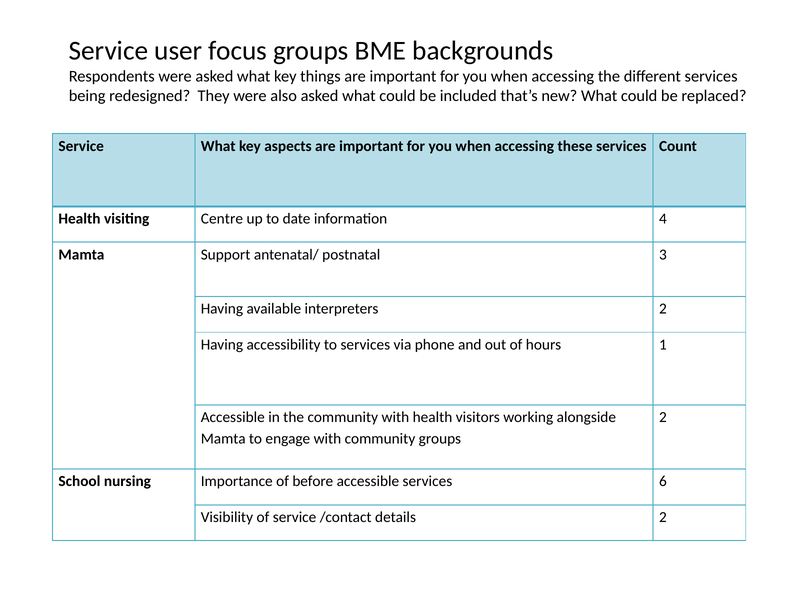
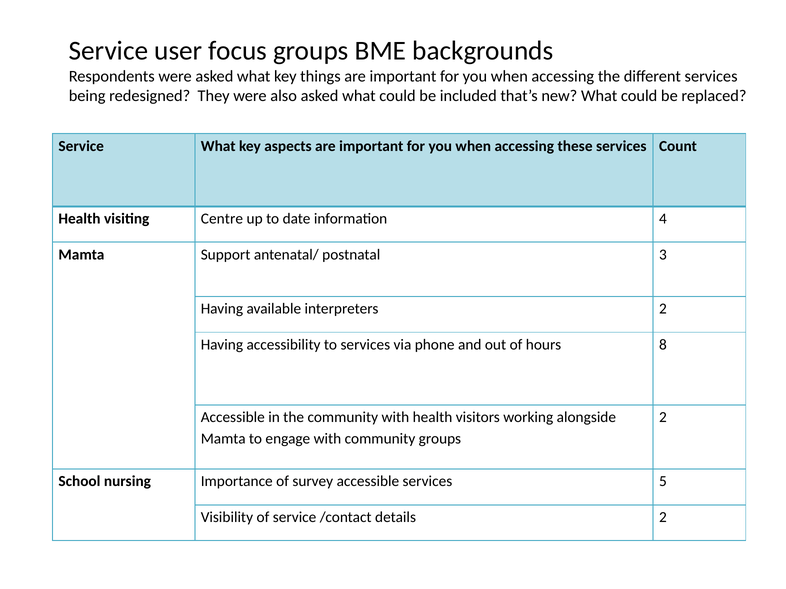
1: 1 -> 8 (663, 345)
before: before -> survey (313, 482)
6: 6 -> 5 (663, 482)
